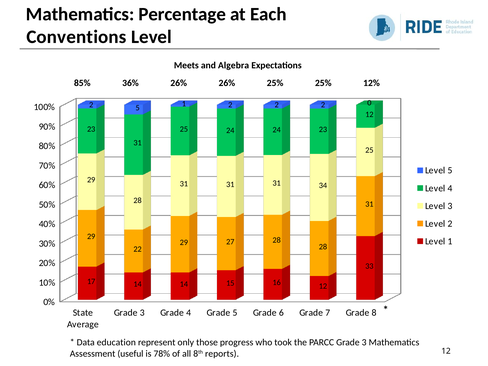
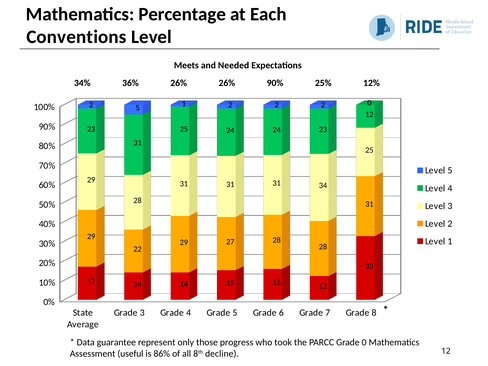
Algebra: Algebra -> Needed (234, 65)
85%: 85% -> 34% (82, 83)
26% 25%: 25% -> 90% (275, 83)
education: education -> guarantee (116, 342)
PARCC Grade 3: 3 -> 0 (364, 342)
78%: 78% -> 86% (162, 354)
reports: reports -> decline (222, 354)
